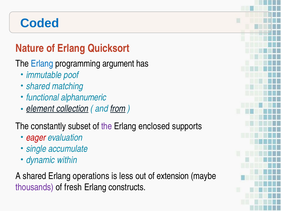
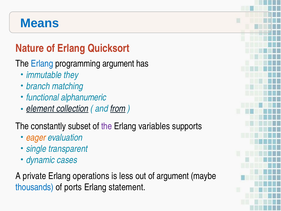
Coded: Coded -> Means (40, 23)
poof: poof -> they (71, 75)
shared: shared -> branch (38, 86)
enclosed: enclosed -> variables (154, 126)
eager colour: red -> orange (36, 137)
accumulate: accumulate -> transparent (68, 149)
within: within -> cases (67, 160)
A shared: shared -> private (34, 176)
of extension: extension -> argument (173, 176)
thousands colour: purple -> blue (35, 187)
fresh: fresh -> ports (73, 187)
constructs: constructs -> statement (127, 187)
